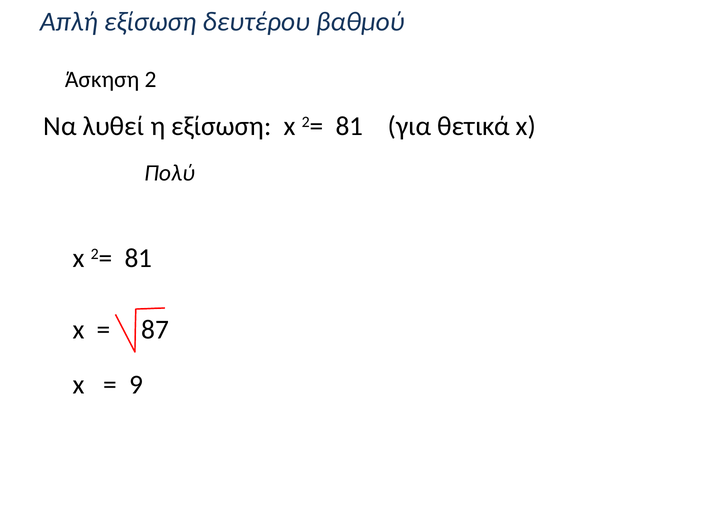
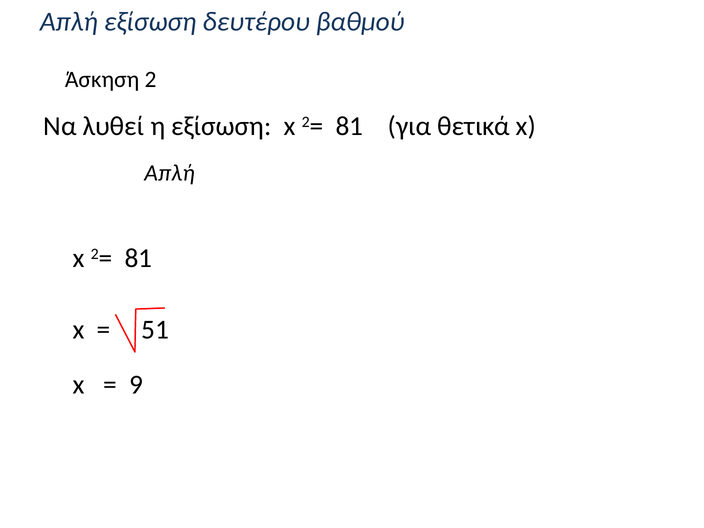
Πολύ: Πολύ -> Απλή (170, 173)
87: 87 -> 51 (155, 330)
